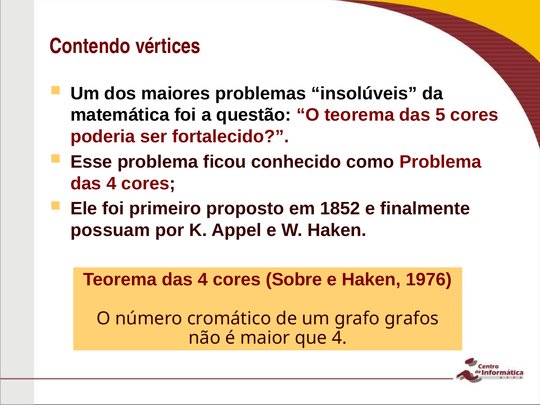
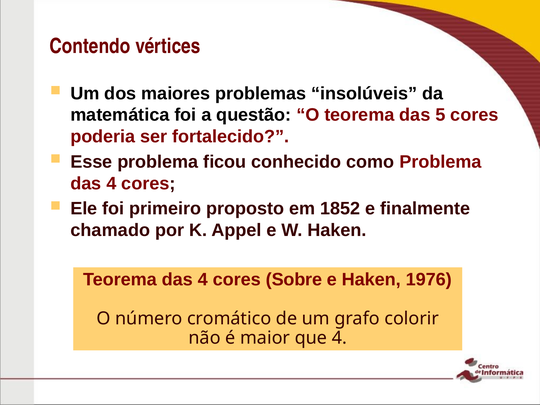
possuam: possuam -> chamado (110, 230)
grafos: grafos -> colorir (412, 319)
